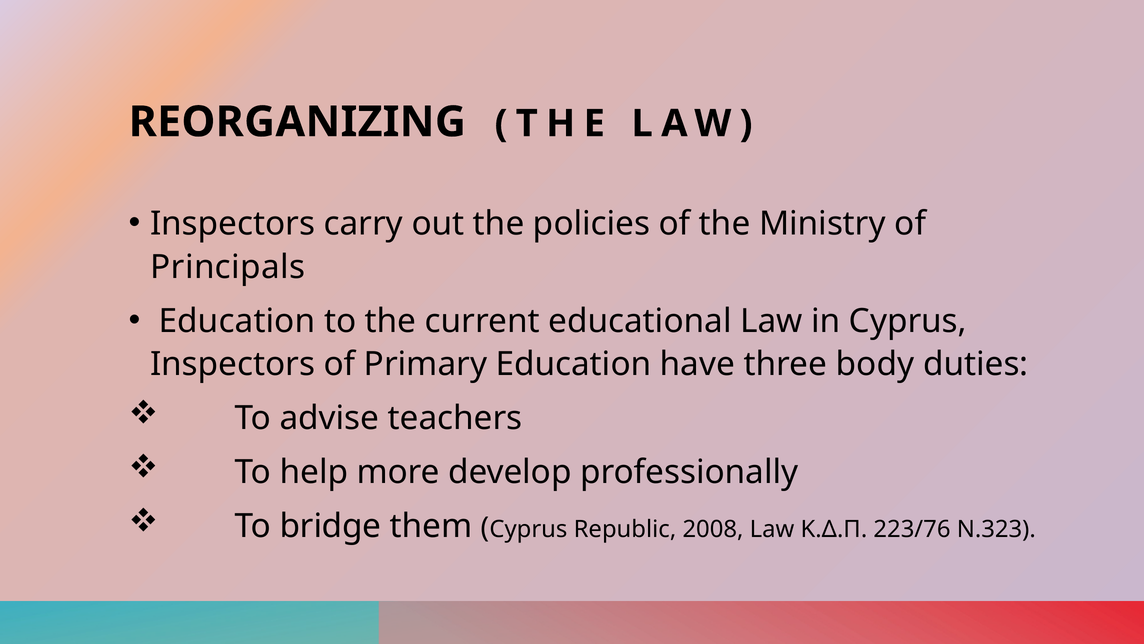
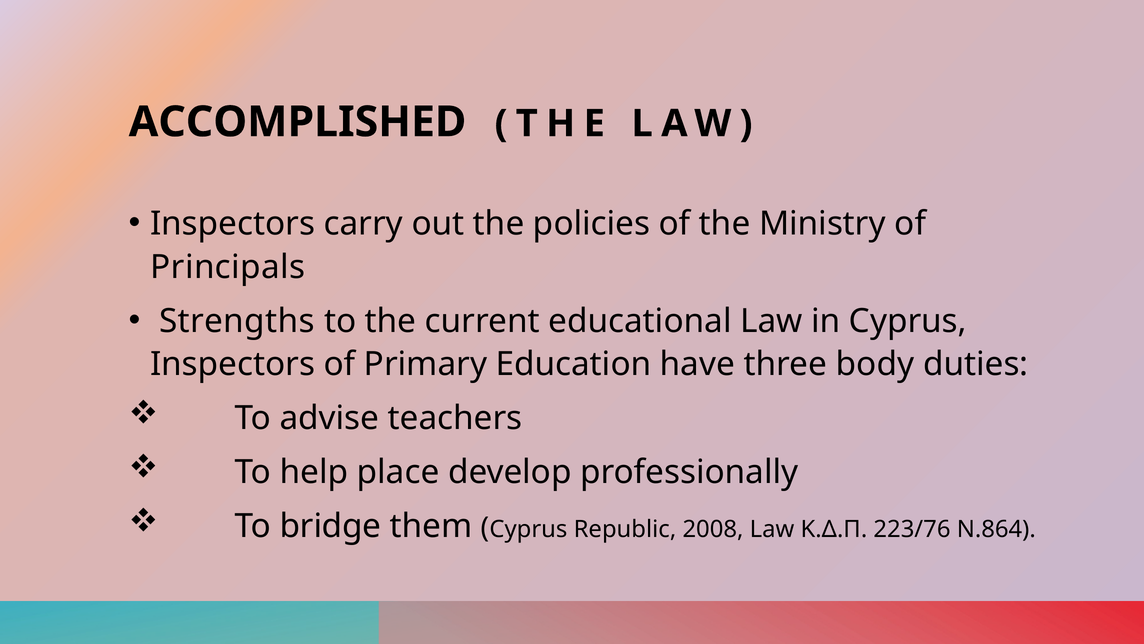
REORGANIZING: REORGANIZING -> ACCOMPLISHED (297, 122)
Education: Education -> Strengths (237, 321)
more: more -> place (398, 472)
Ν.323: Ν.323 -> Ν.864 (996, 529)
